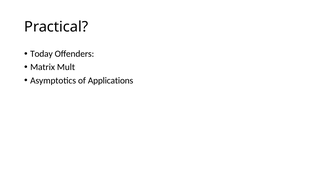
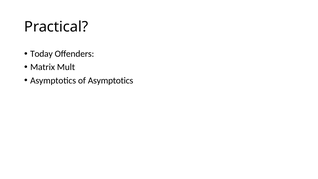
of Applications: Applications -> Asymptotics (111, 80)
